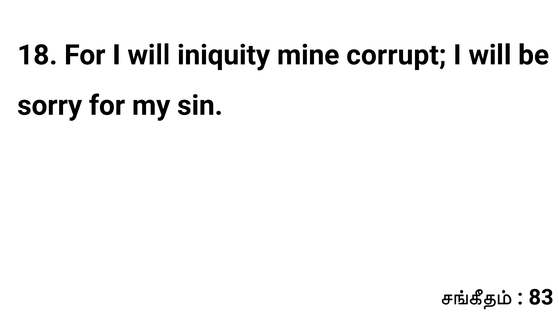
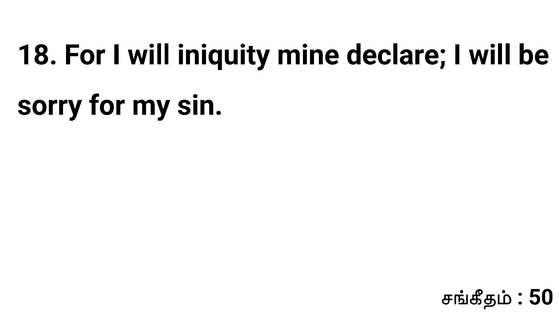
corrupt: corrupt -> declare (396, 55)
83: 83 -> 50 (541, 297)
